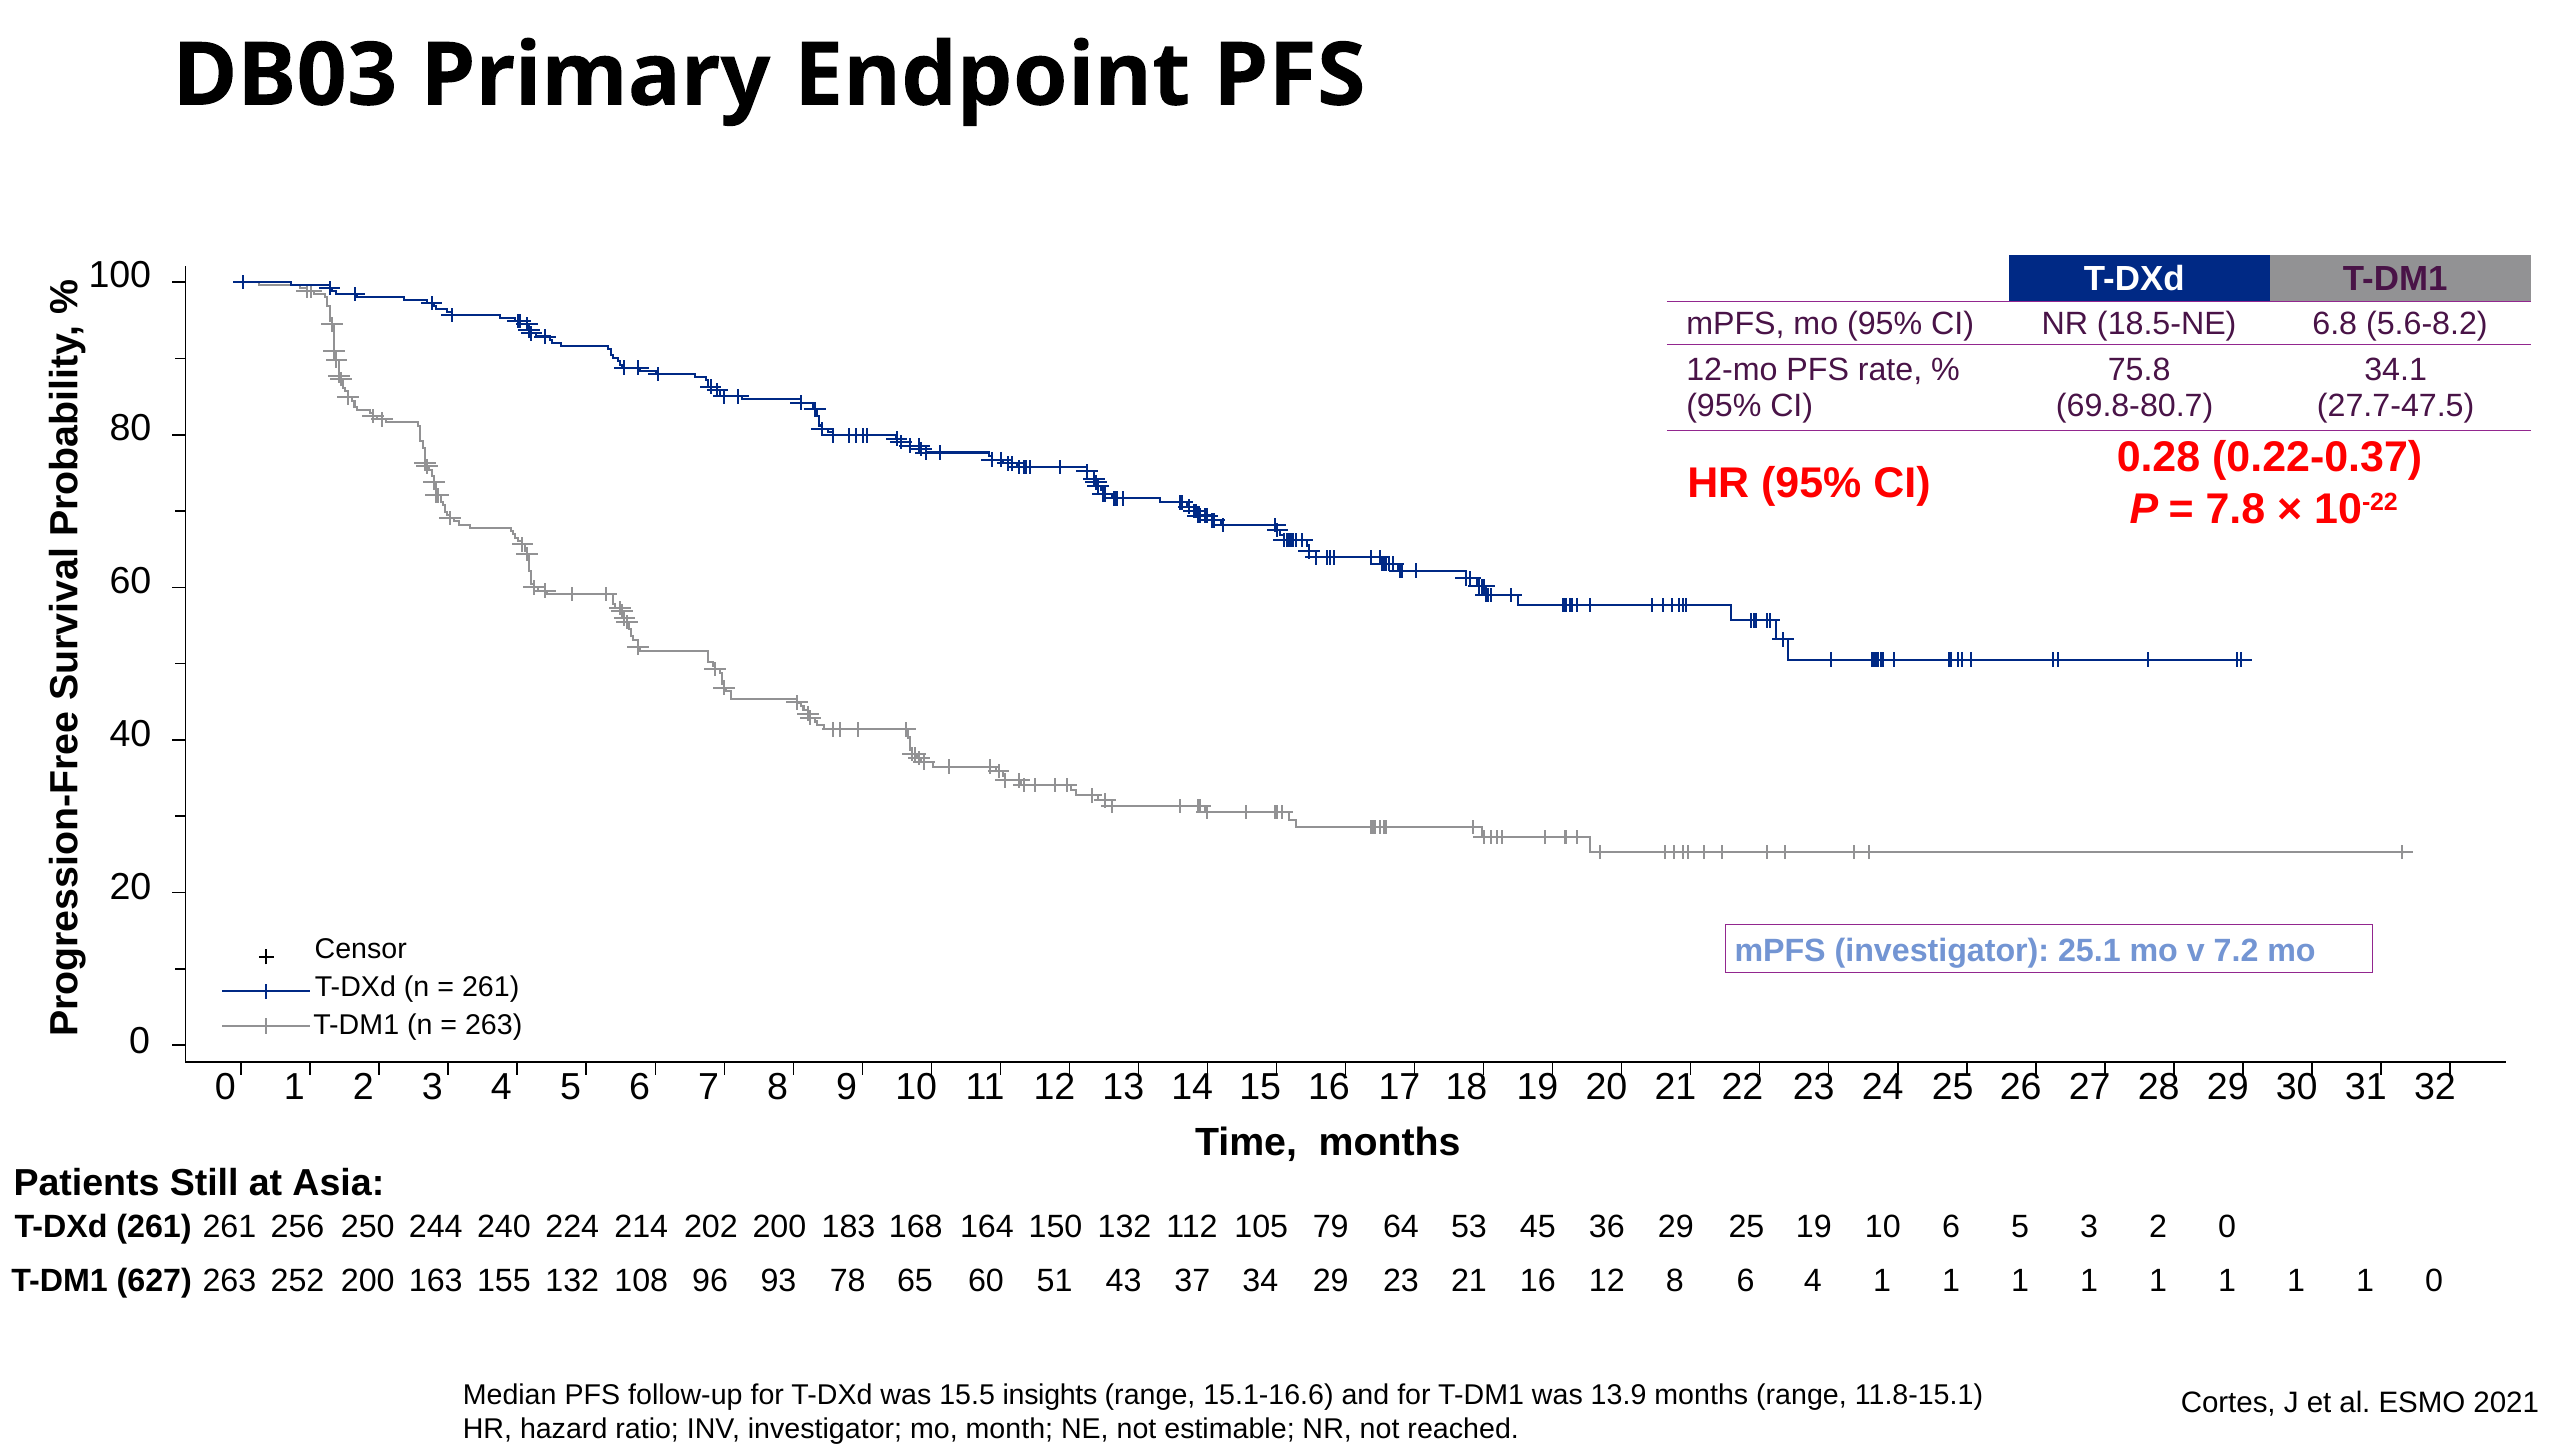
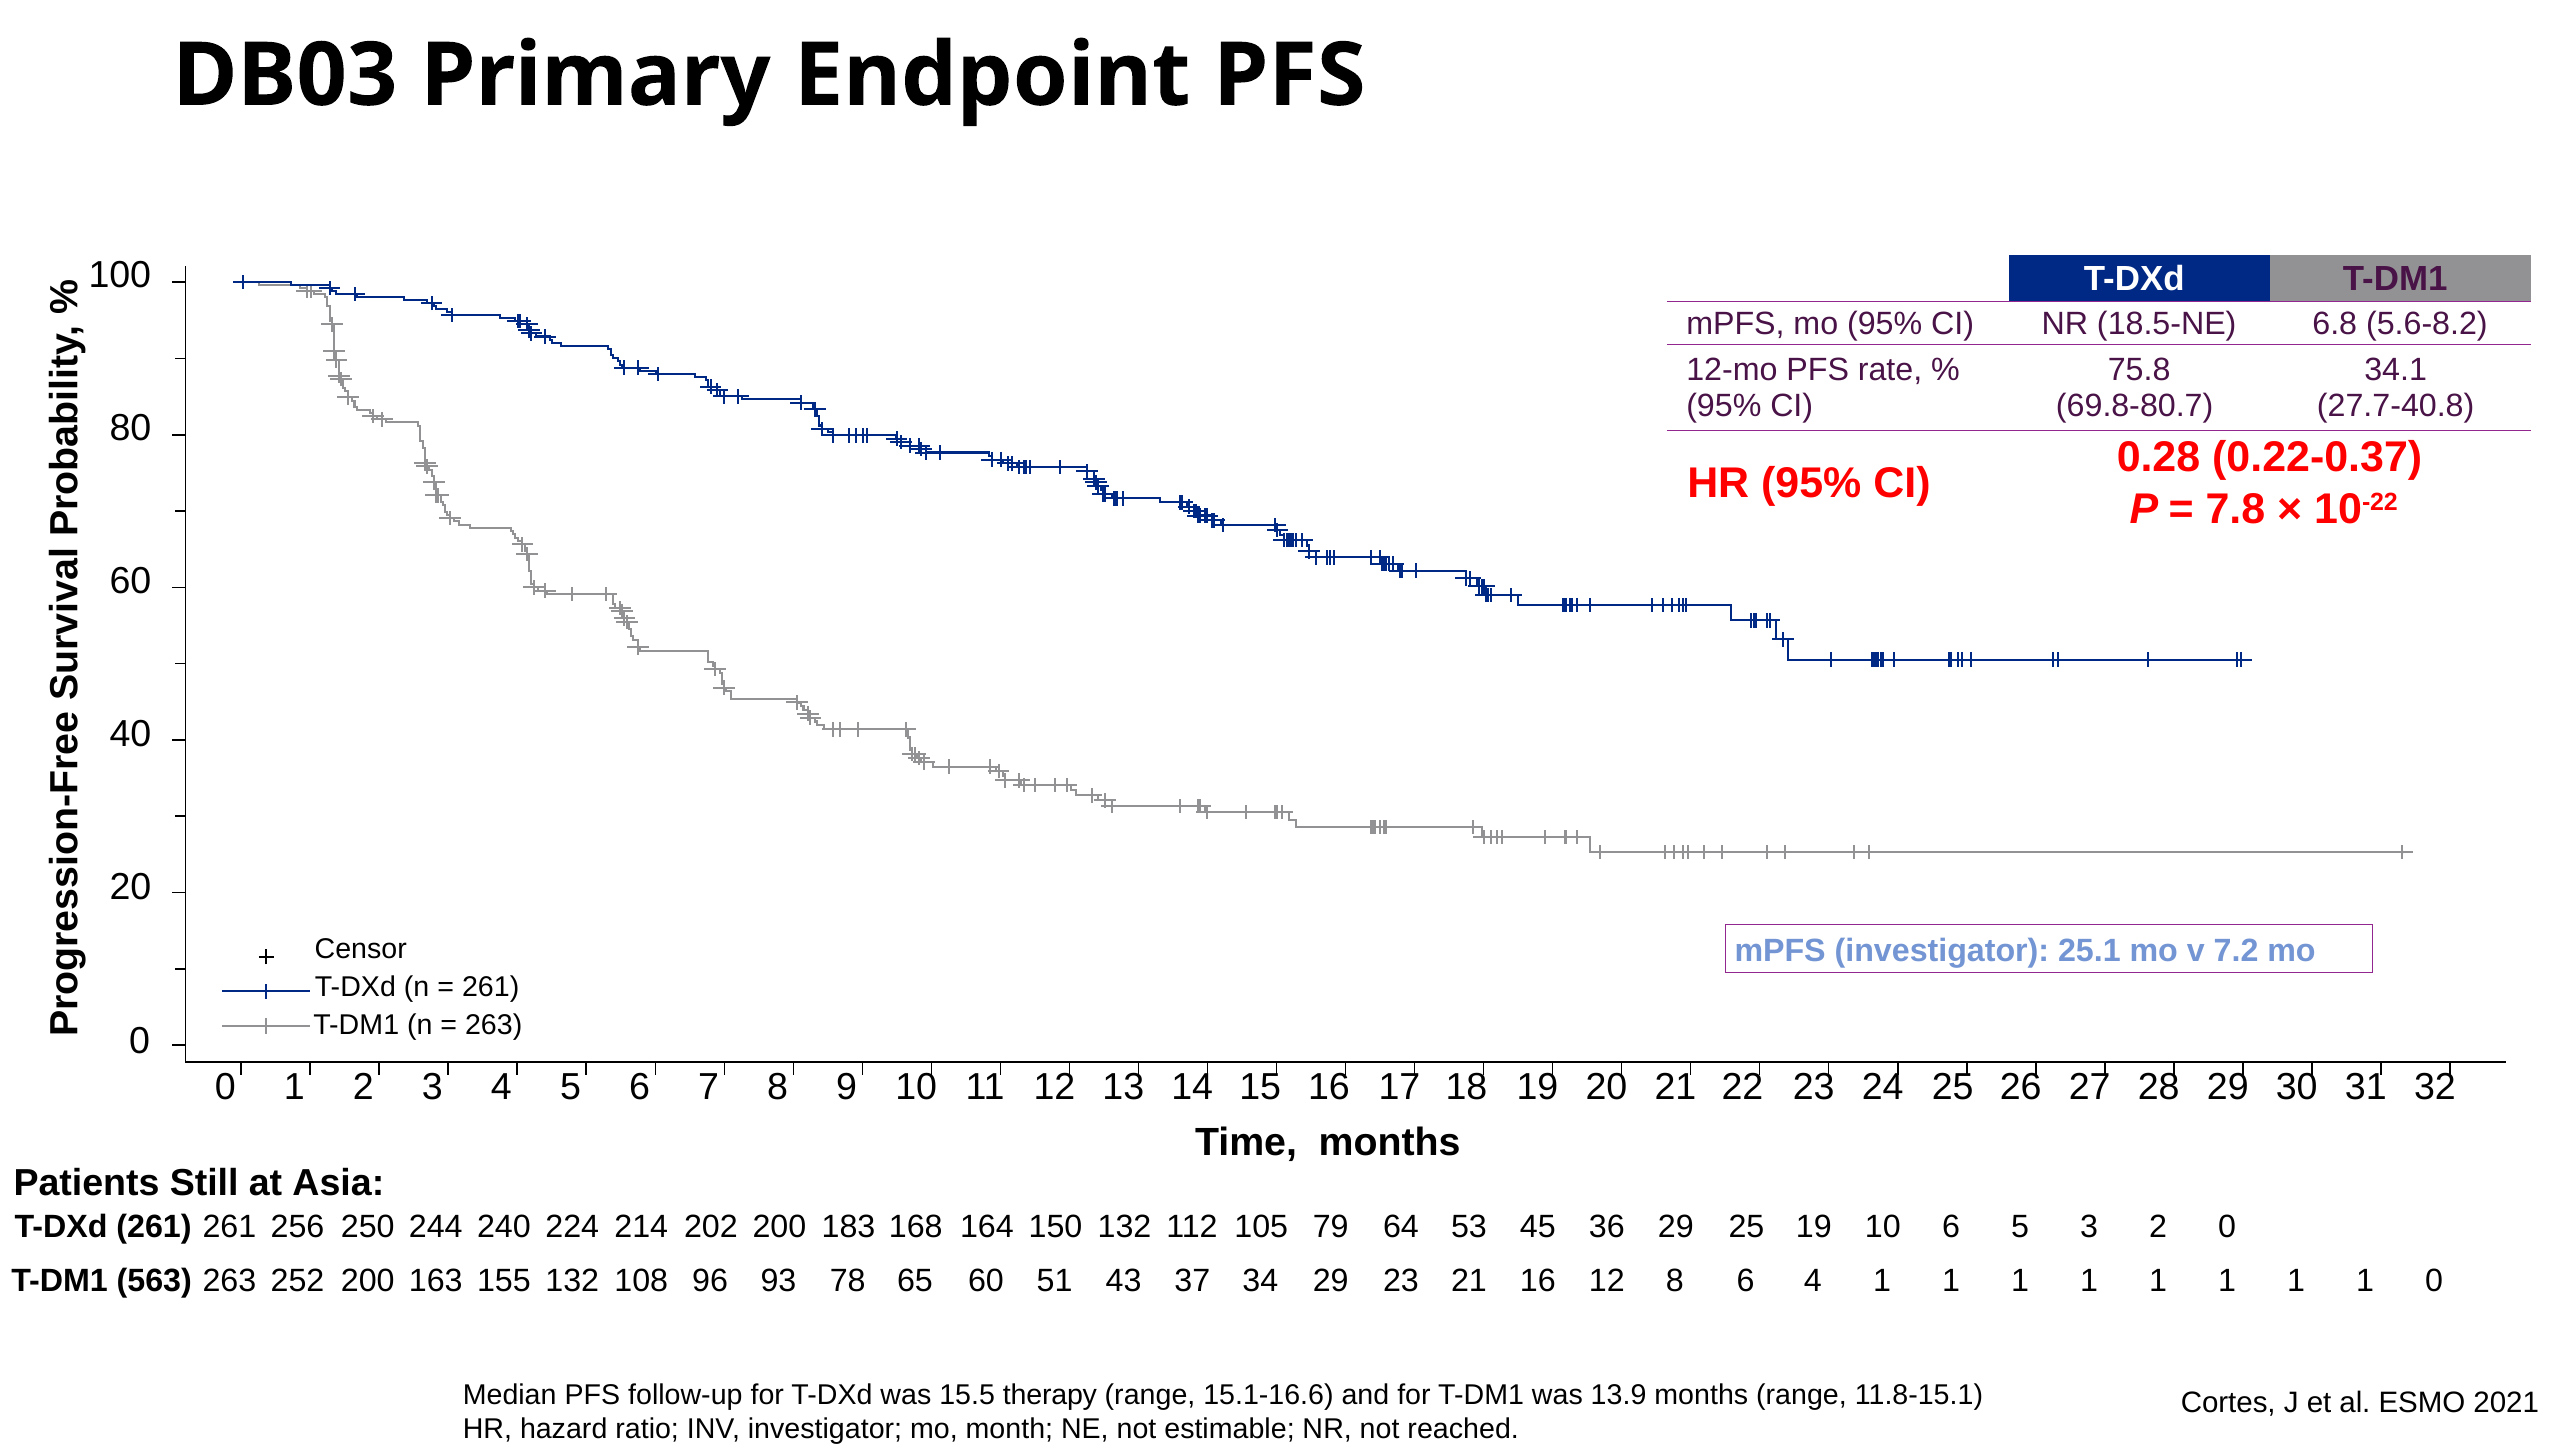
27.7-47.5: 27.7-47.5 -> 27.7-40.8 (2396, 406)
627: 627 -> 563 (154, 1281)
insights: insights -> therapy (1050, 1395)
